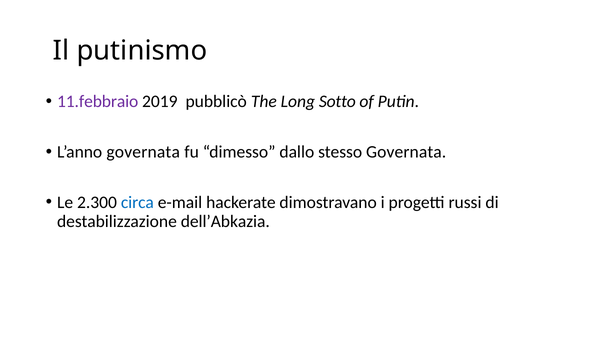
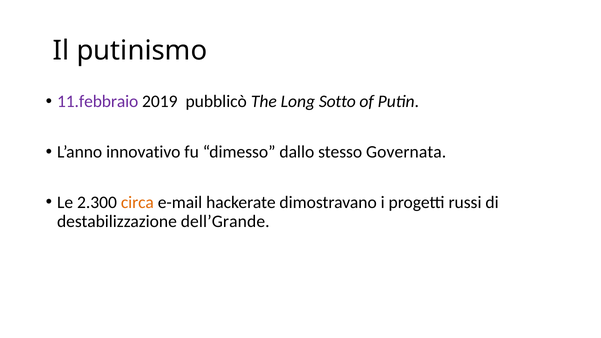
L’anno governata: governata -> innovativo (143, 152)
circa colour: blue -> orange (137, 202)
dell’Abkazia: dell’Abkazia -> dell’Grande (225, 221)
